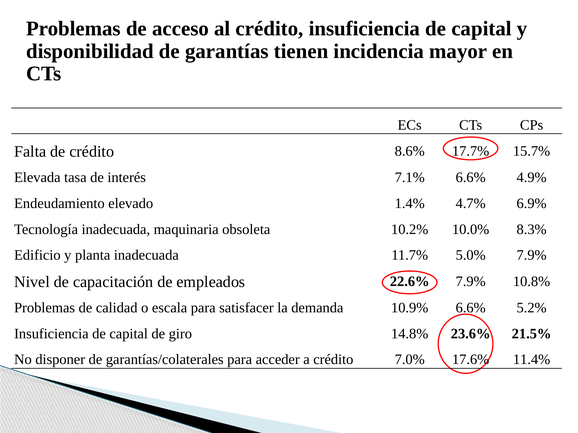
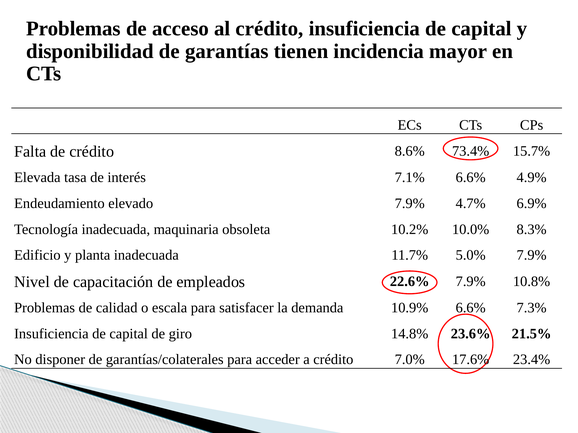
17.7%: 17.7% -> 73.4% (471, 151)
elevado 1.4%: 1.4% -> 7.9% (410, 204)
5.2%: 5.2% -> 7.3% (532, 308)
11.4%: 11.4% -> 23.4% (532, 360)
